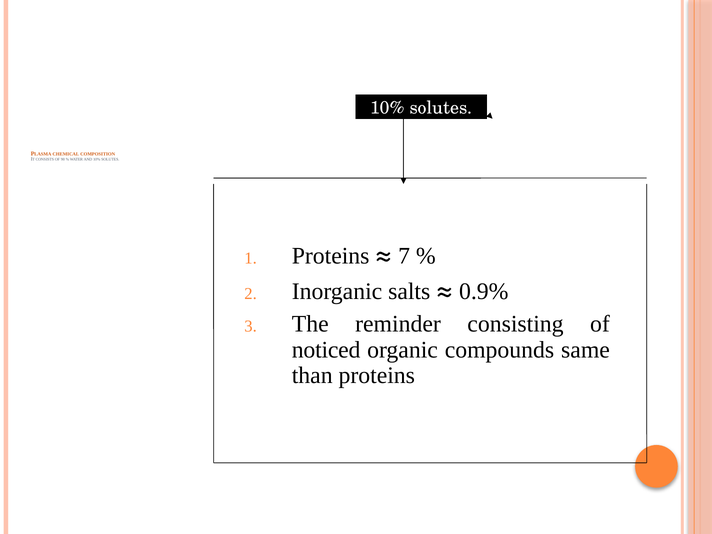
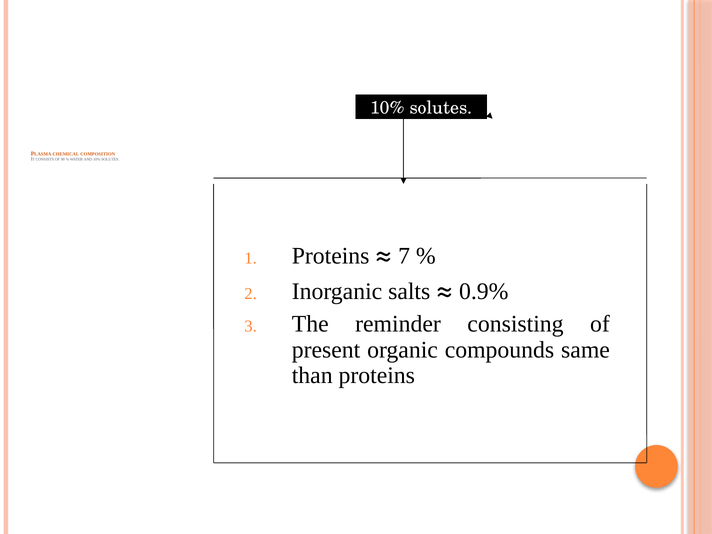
noticed: noticed -> present (326, 350)
